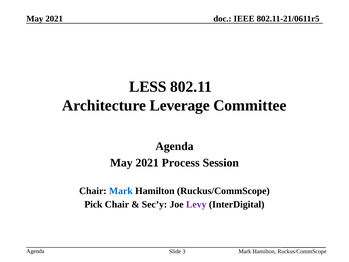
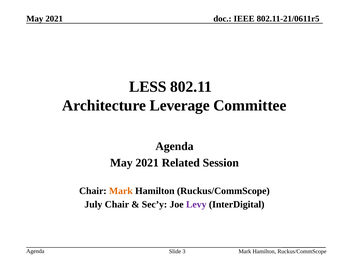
Process: Process -> Related (181, 163)
Mark colour: blue -> orange (121, 191)
Pick: Pick -> July (93, 204)
